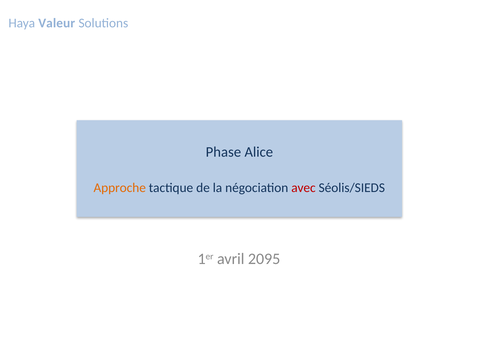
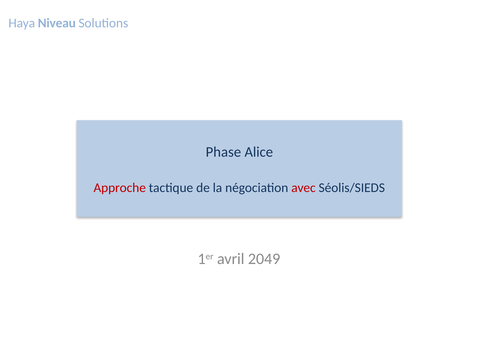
Valeur: Valeur -> Niveau (57, 23)
Approche colour: orange -> red (120, 188)
2095: 2095 -> 2049 (264, 259)
